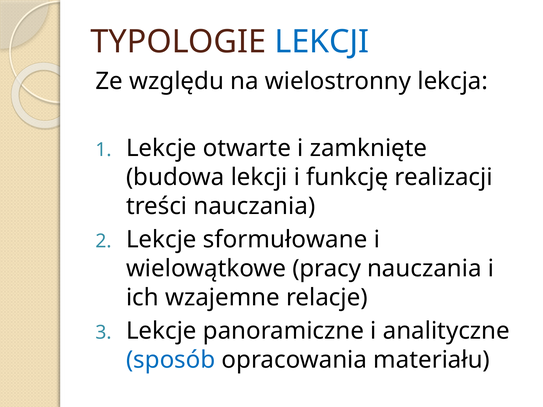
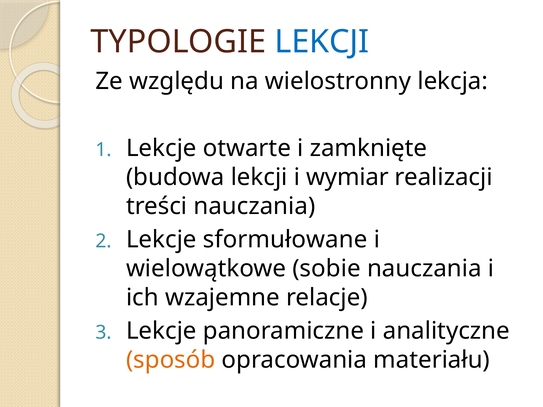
funkcję: funkcję -> wymiar (347, 177)
pracy: pracy -> sobie (327, 269)
sposób colour: blue -> orange (171, 360)
